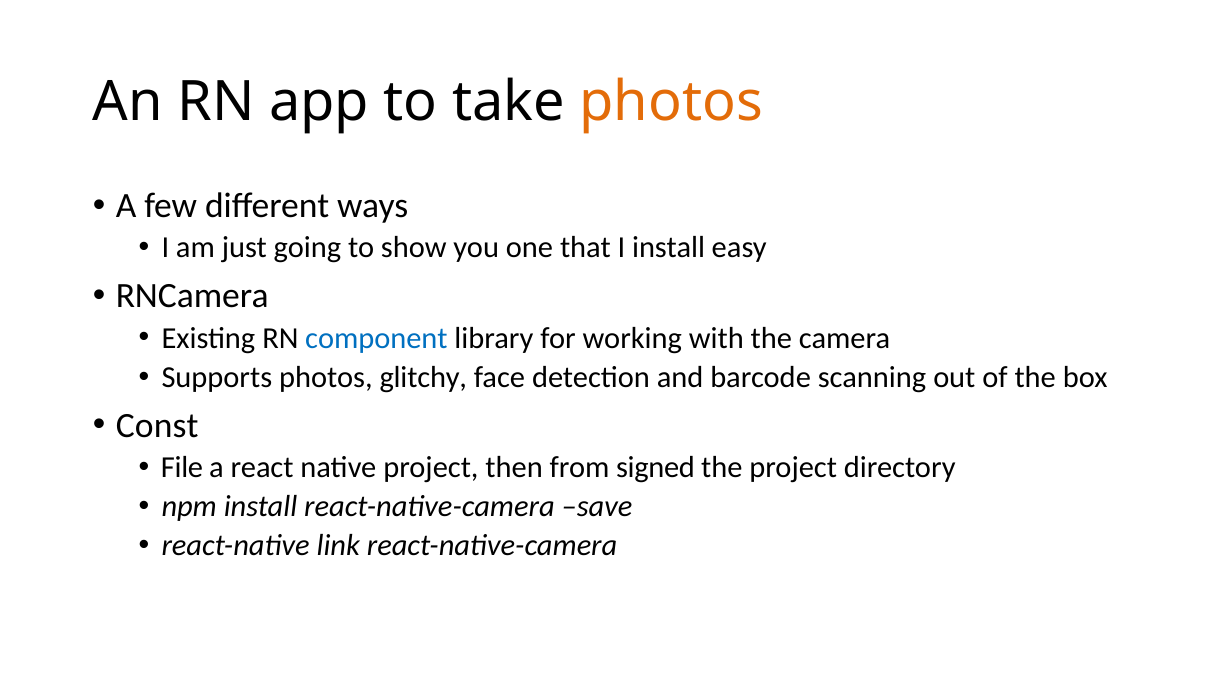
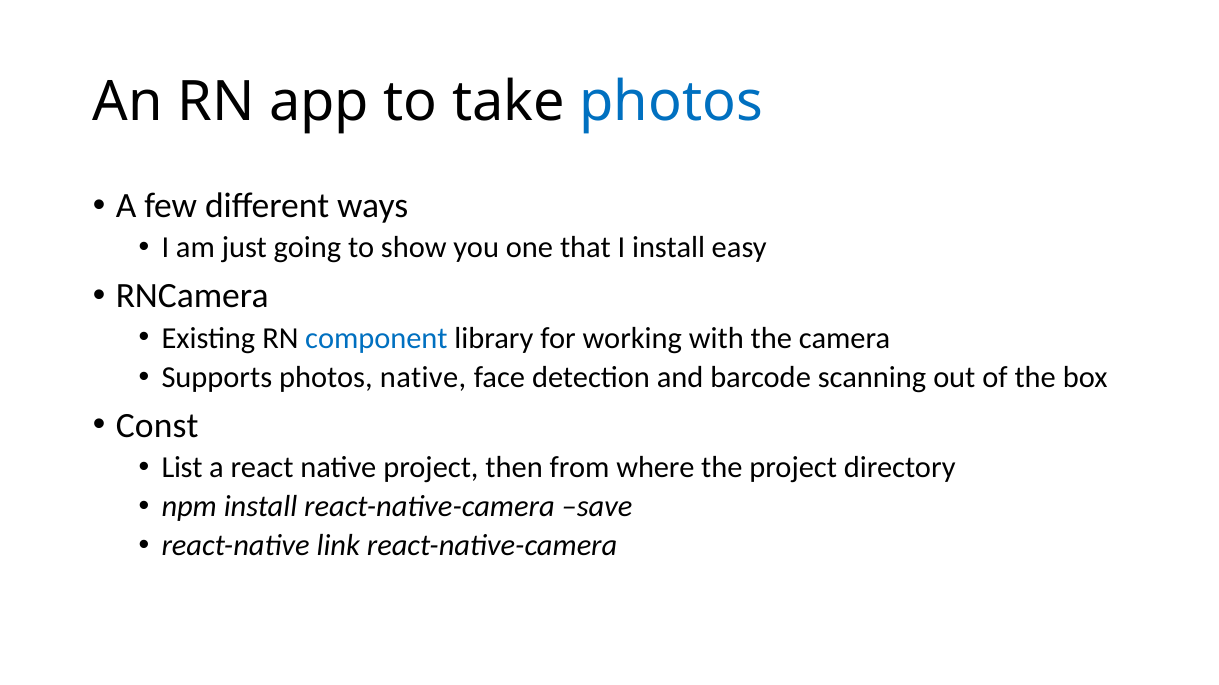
photos colour: orange -> blue (671, 102)
photos glitchy: glitchy -> native (423, 378)
File: File -> List (182, 468)
signed: signed -> where (655, 468)
